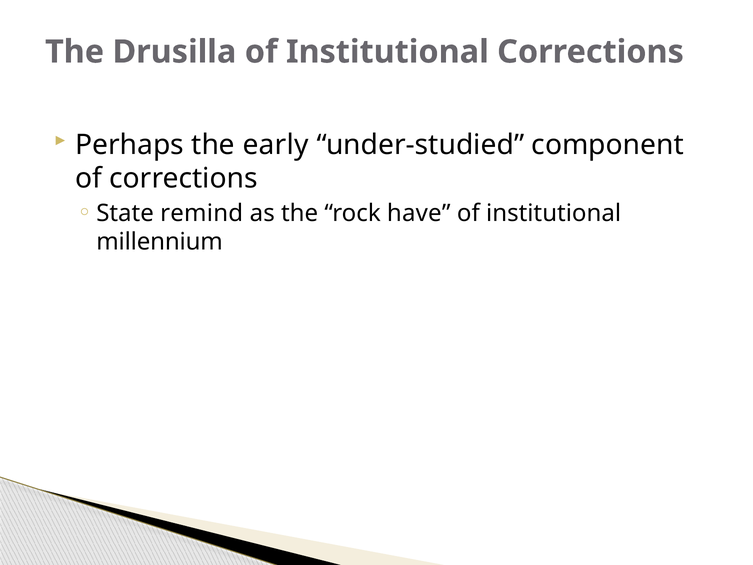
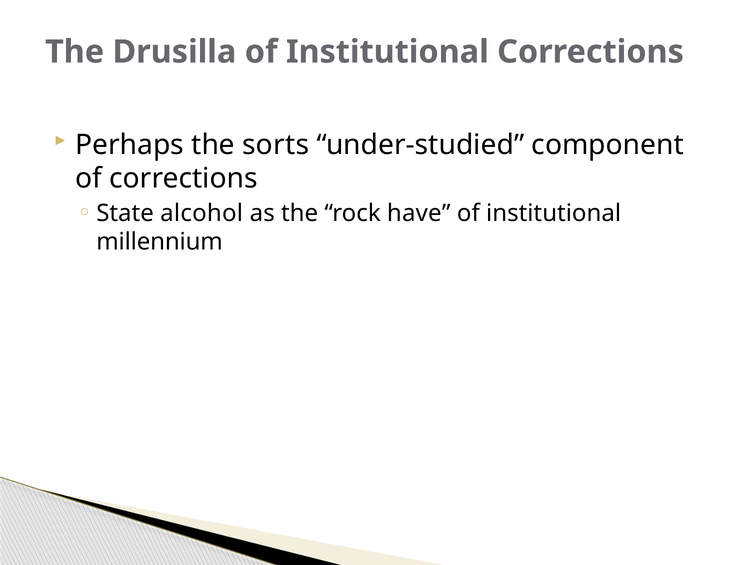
early: early -> sorts (276, 145)
remind: remind -> alcohol (202, 213)
